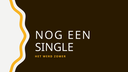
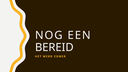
SINGLE: SINGLE -> BEREID (54, 47)
